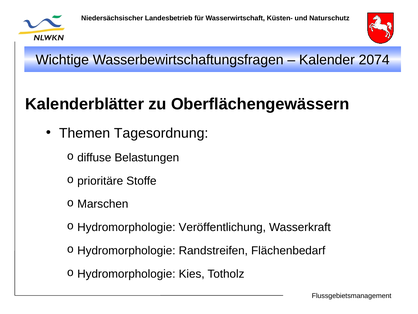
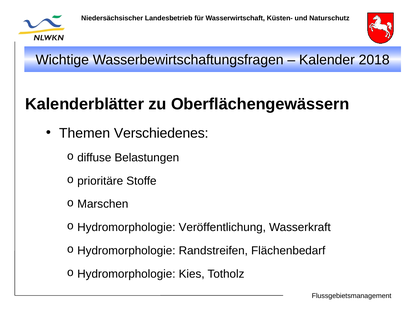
2074: 2074 -> 2018 (374, 60)
Tagesordnung: Tagesordnung -> Verschiedenes (161, 133)
